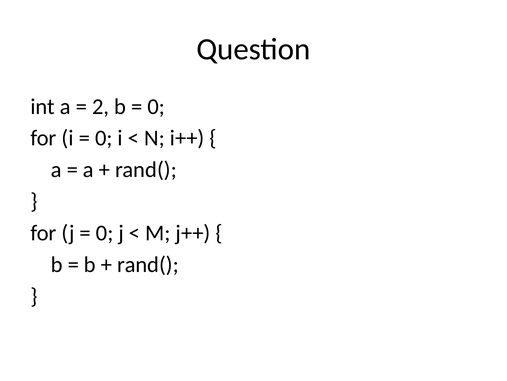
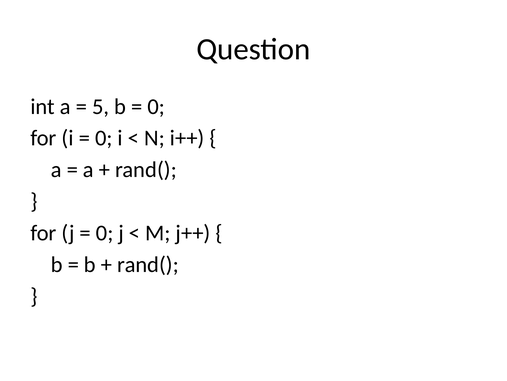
2: 2 -> 5 (101, 106)
